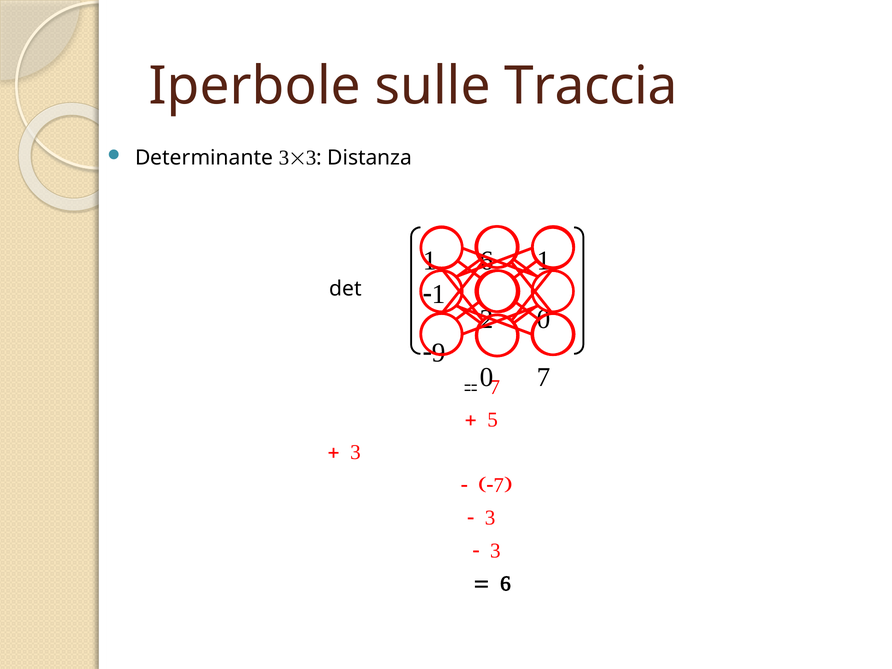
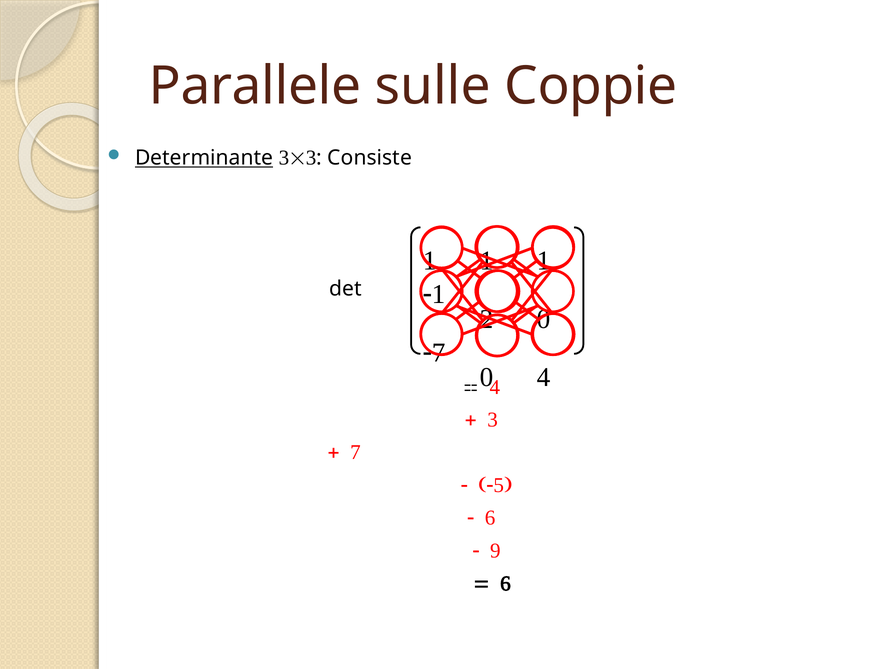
Iperbole: Iperbole -> Parallele (255, 86)
Traccia: Traccia -> Coppie (591, 86)
Determinante underline: none -> present (204, 158)
Distanza: Distanza -> Consiste (370, 158)
6: 6 -> 1 (487, 261)
-9: -9 -> -7 (434, 353)
0 7: 7 -> 4 (543, 377)
7: 7 -> 4 (495, 387)
5: 5 -> 3 (493, 420)
3: 3 -> 7 (355, 453)
-7: -7 -> -5 (495, 485)
3: 3 -> 6 (490, 518)
3: 3 -> 9 (495, 551)
